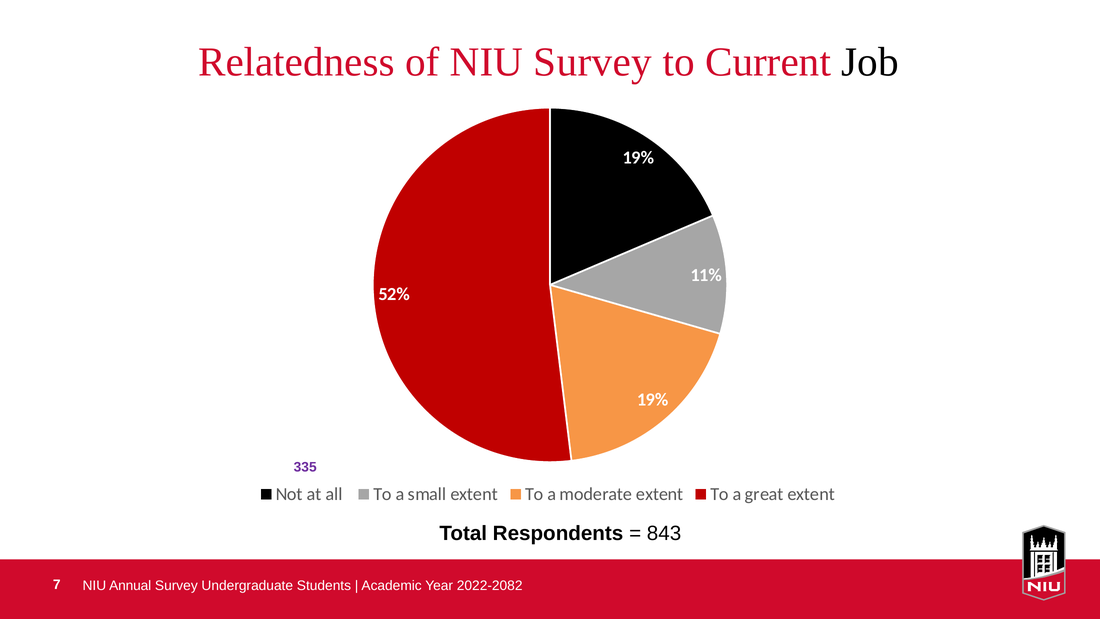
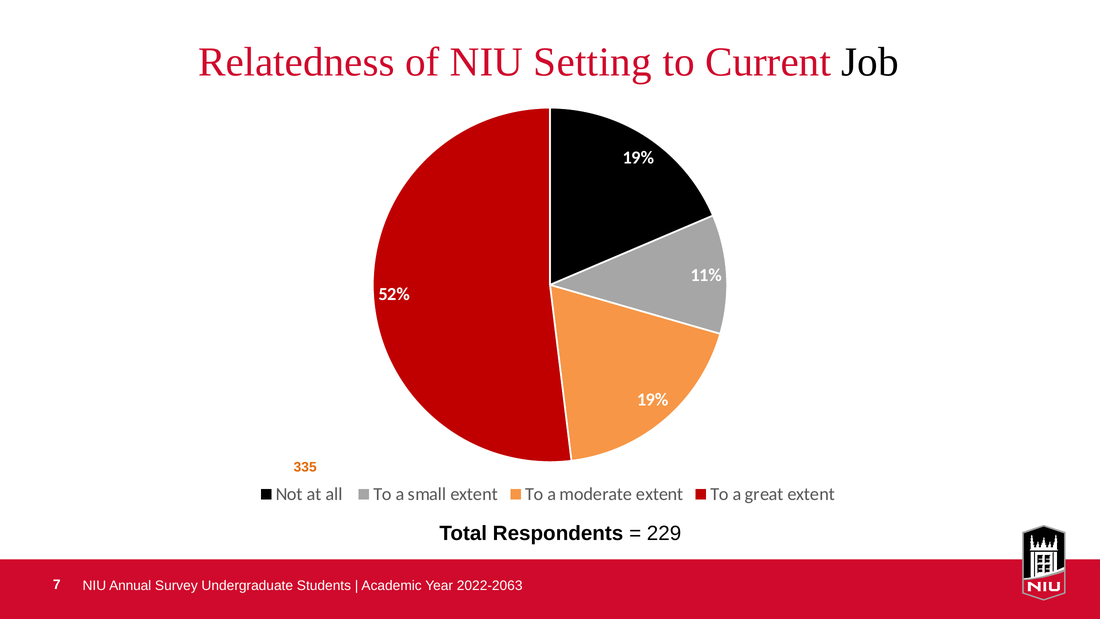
NIU Survey: Survey -> Setting (593, 62)
335 colour: purple -> orange (305, 467)
843: 843 -> 229 (664, 533)
2022-2082: 2022-2082 -> 2022-2063 (490, 585)
